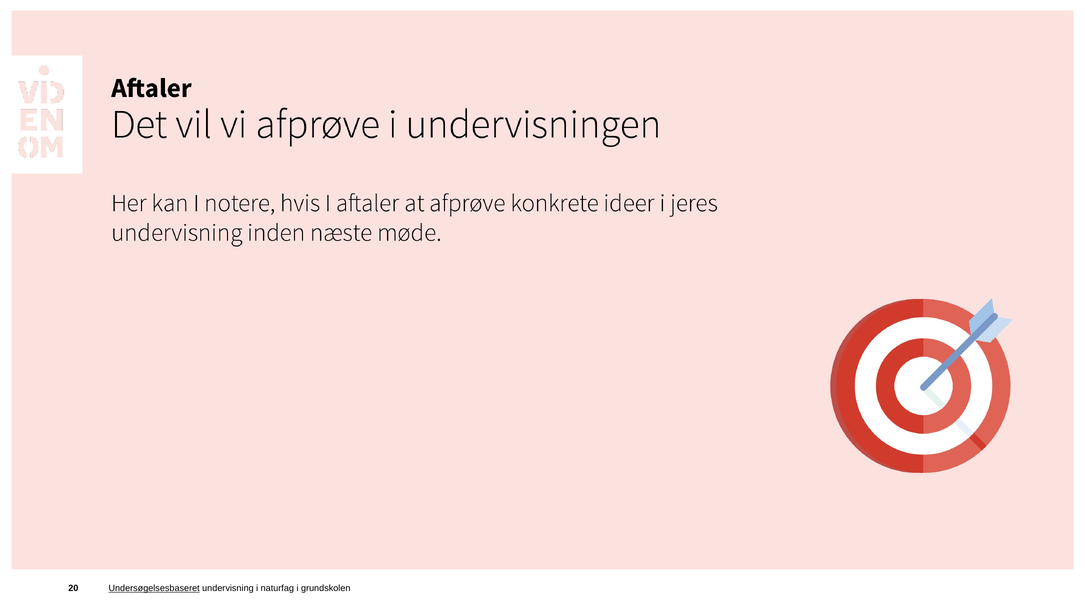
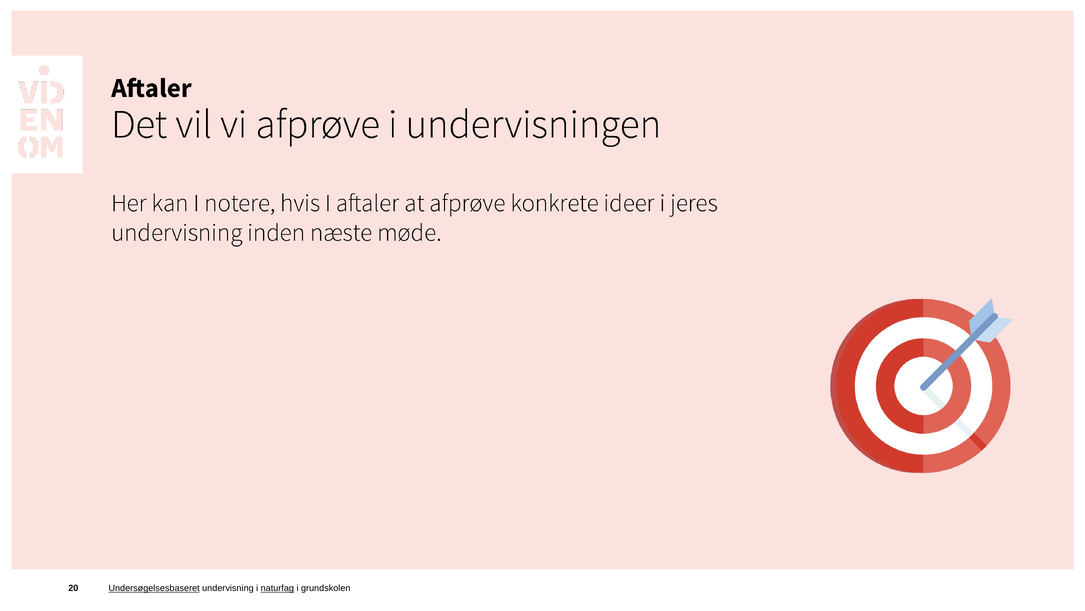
naturfag underline: none -> present (277, 588)
